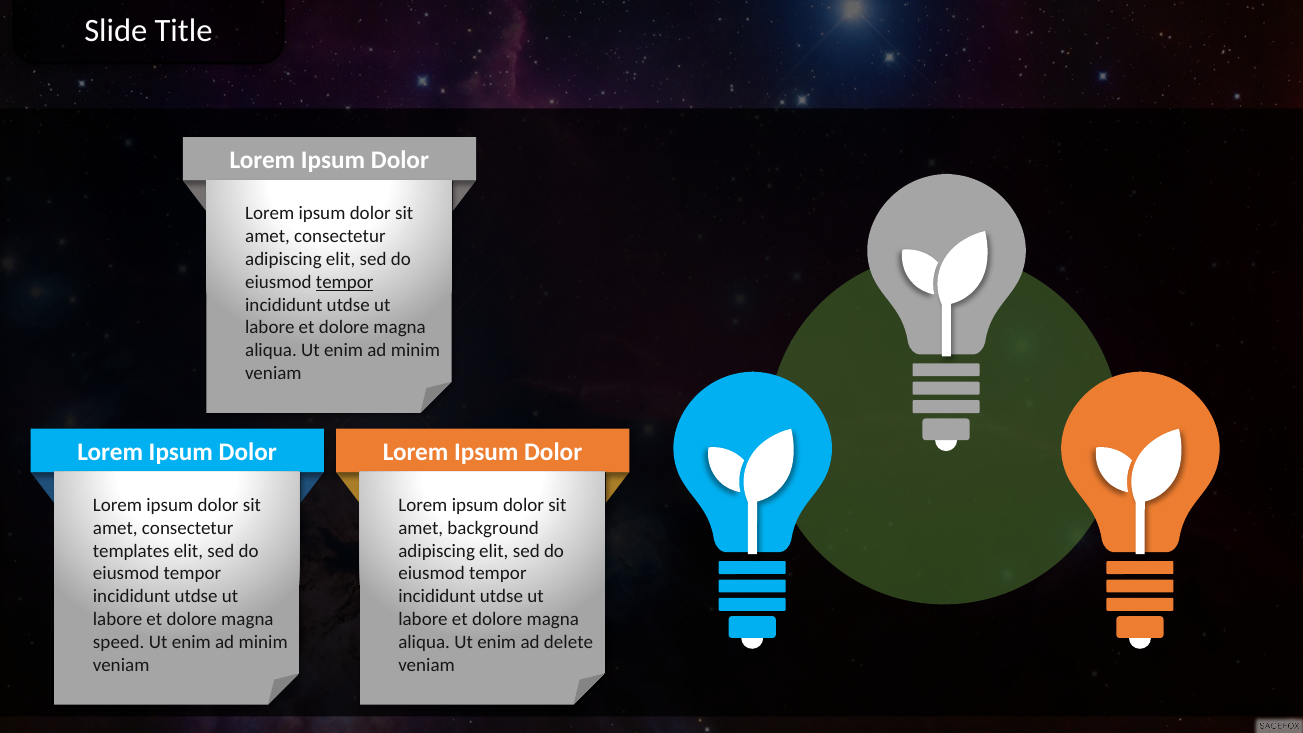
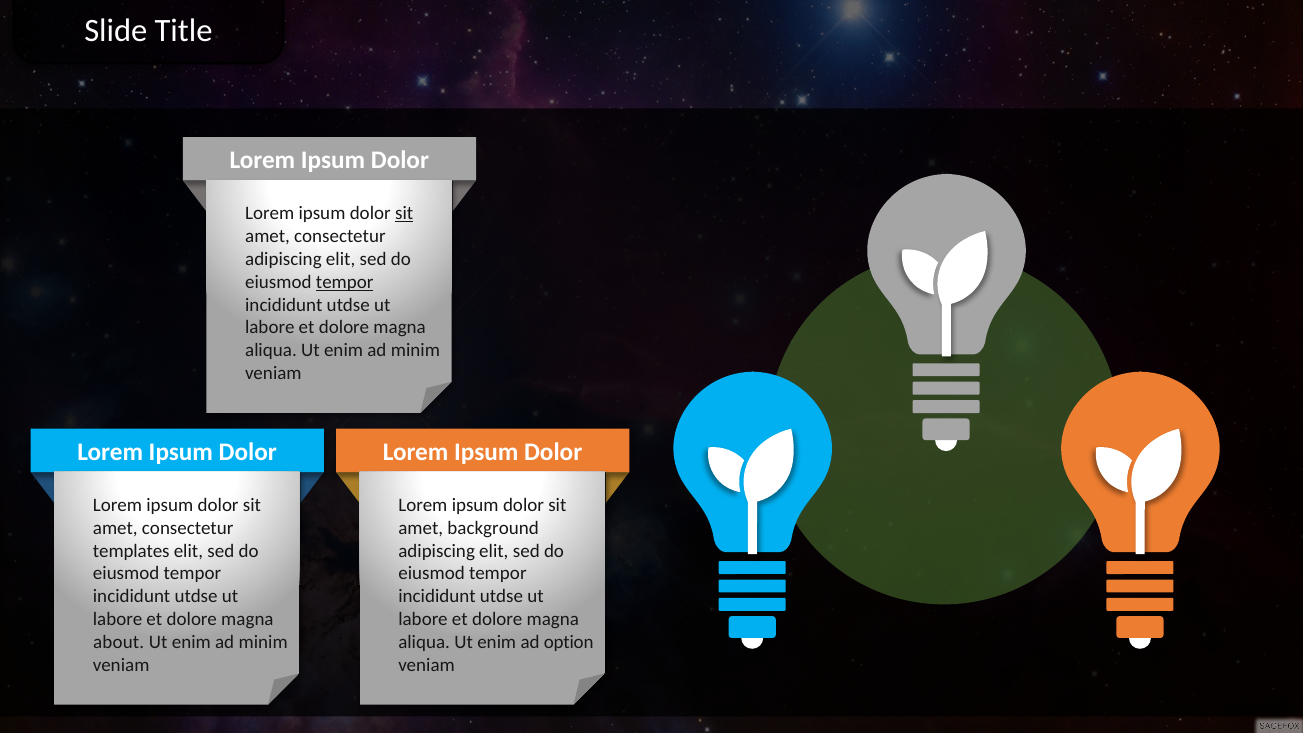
sit underline: none -> present (404, 213)
speed: speed -> about (119, 642)
delete: delete -> option (569, 642)
